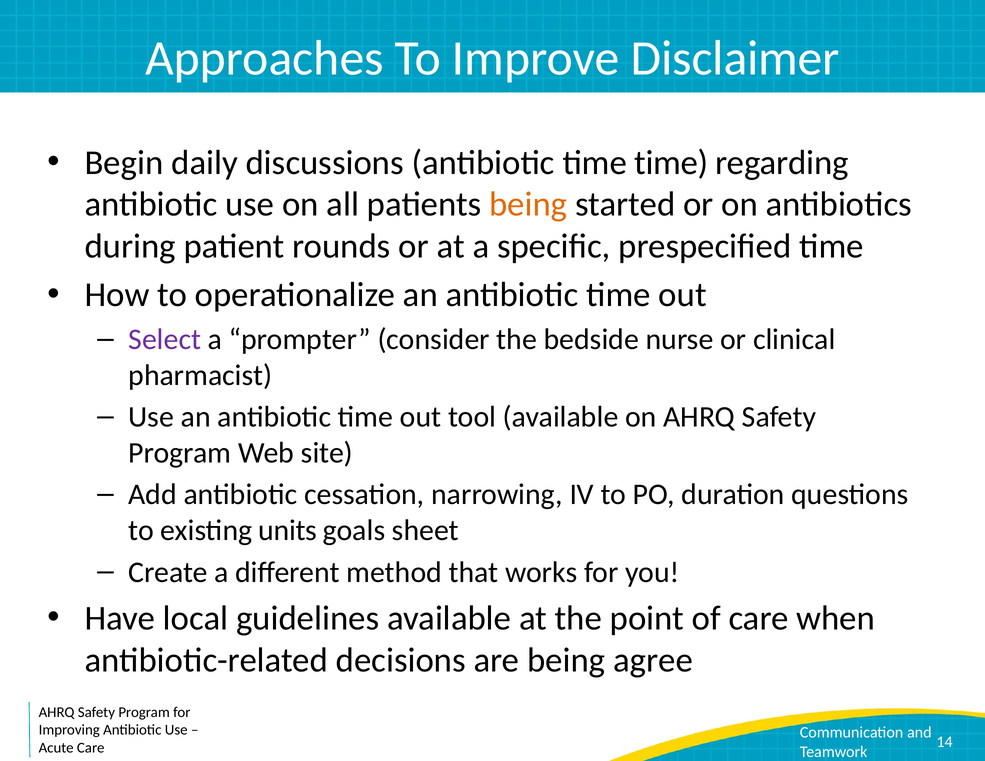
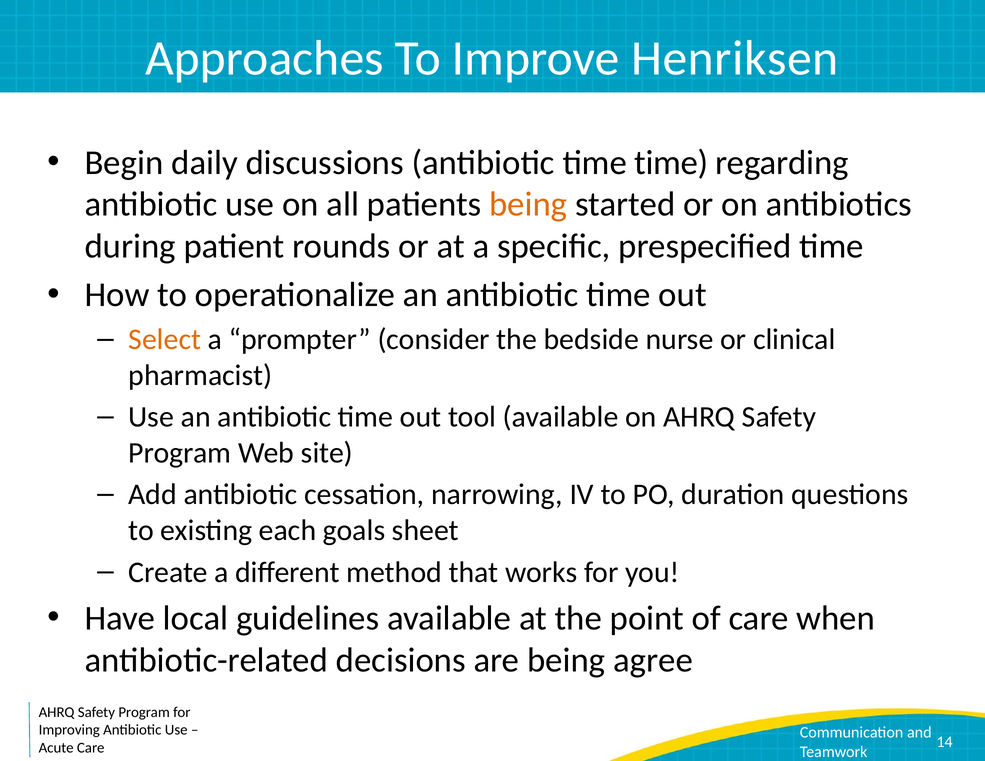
Disclaimer: Disclaimer -> Henriksen (735, 58)
Select colour: purple -> orange (165, 339)
units: units -> each (288, 530)
